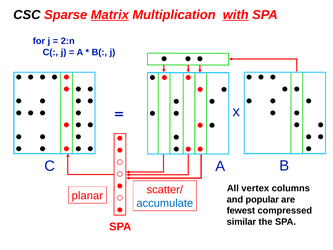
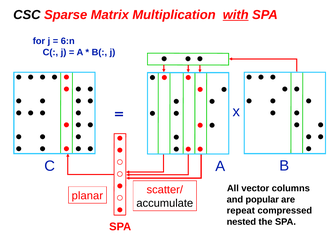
Matrix underline: present -> none (110, 15)
2:n: 2:n -> 6:n (68, 41)
vertex: vertex -> vector (255, 188)
accumulate colour: blue -> black (165, 203)
fewest: fewest -> repeat (241, 210)
similar: similar -> nested (241, 221)
